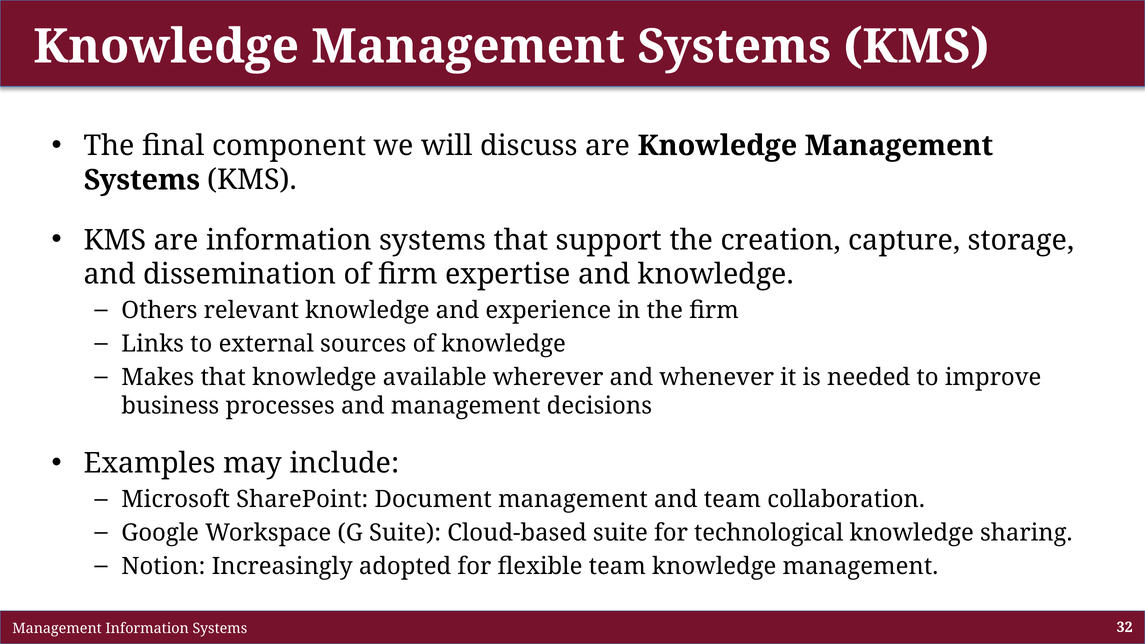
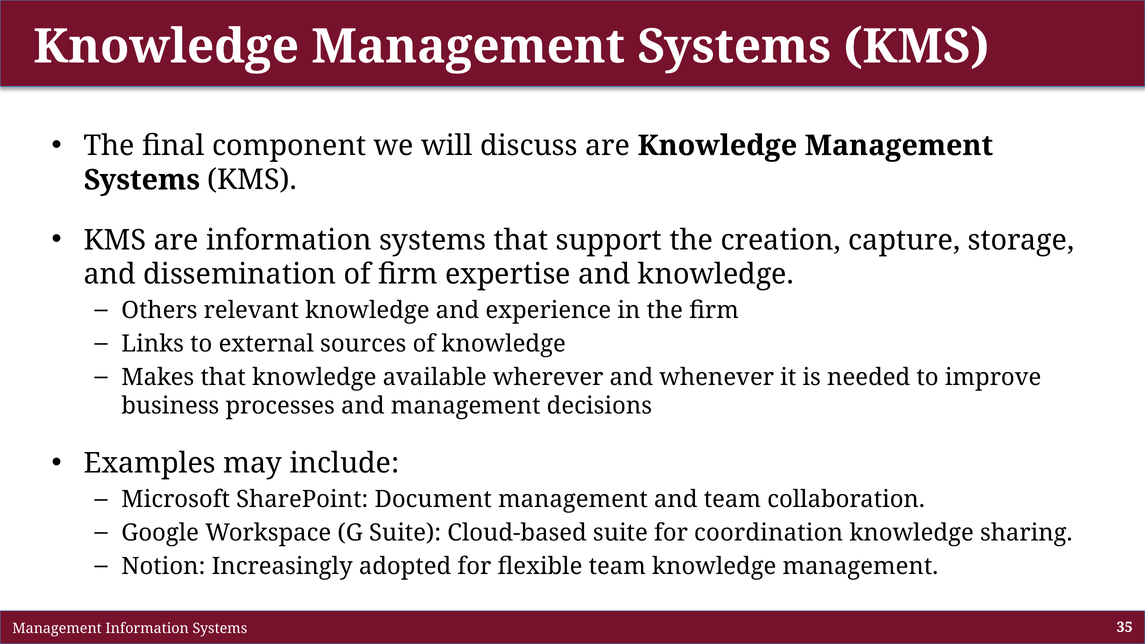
technological: technological -> coordination (769, 533)
32: 32 -> 35 (1125, 627)
